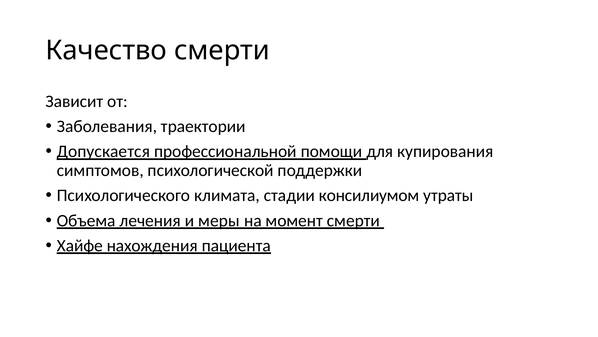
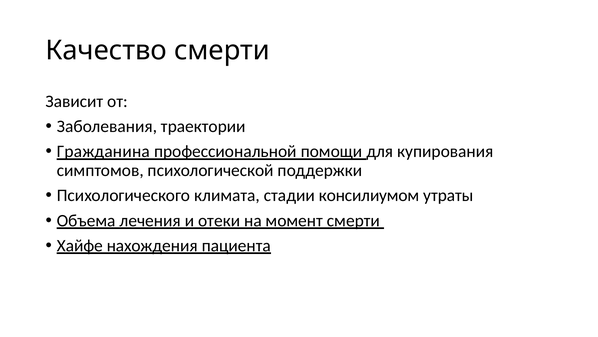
Допускается: Допускается -> Гражданина (103, 151)
меры: меры -> отеки (219, 220)
